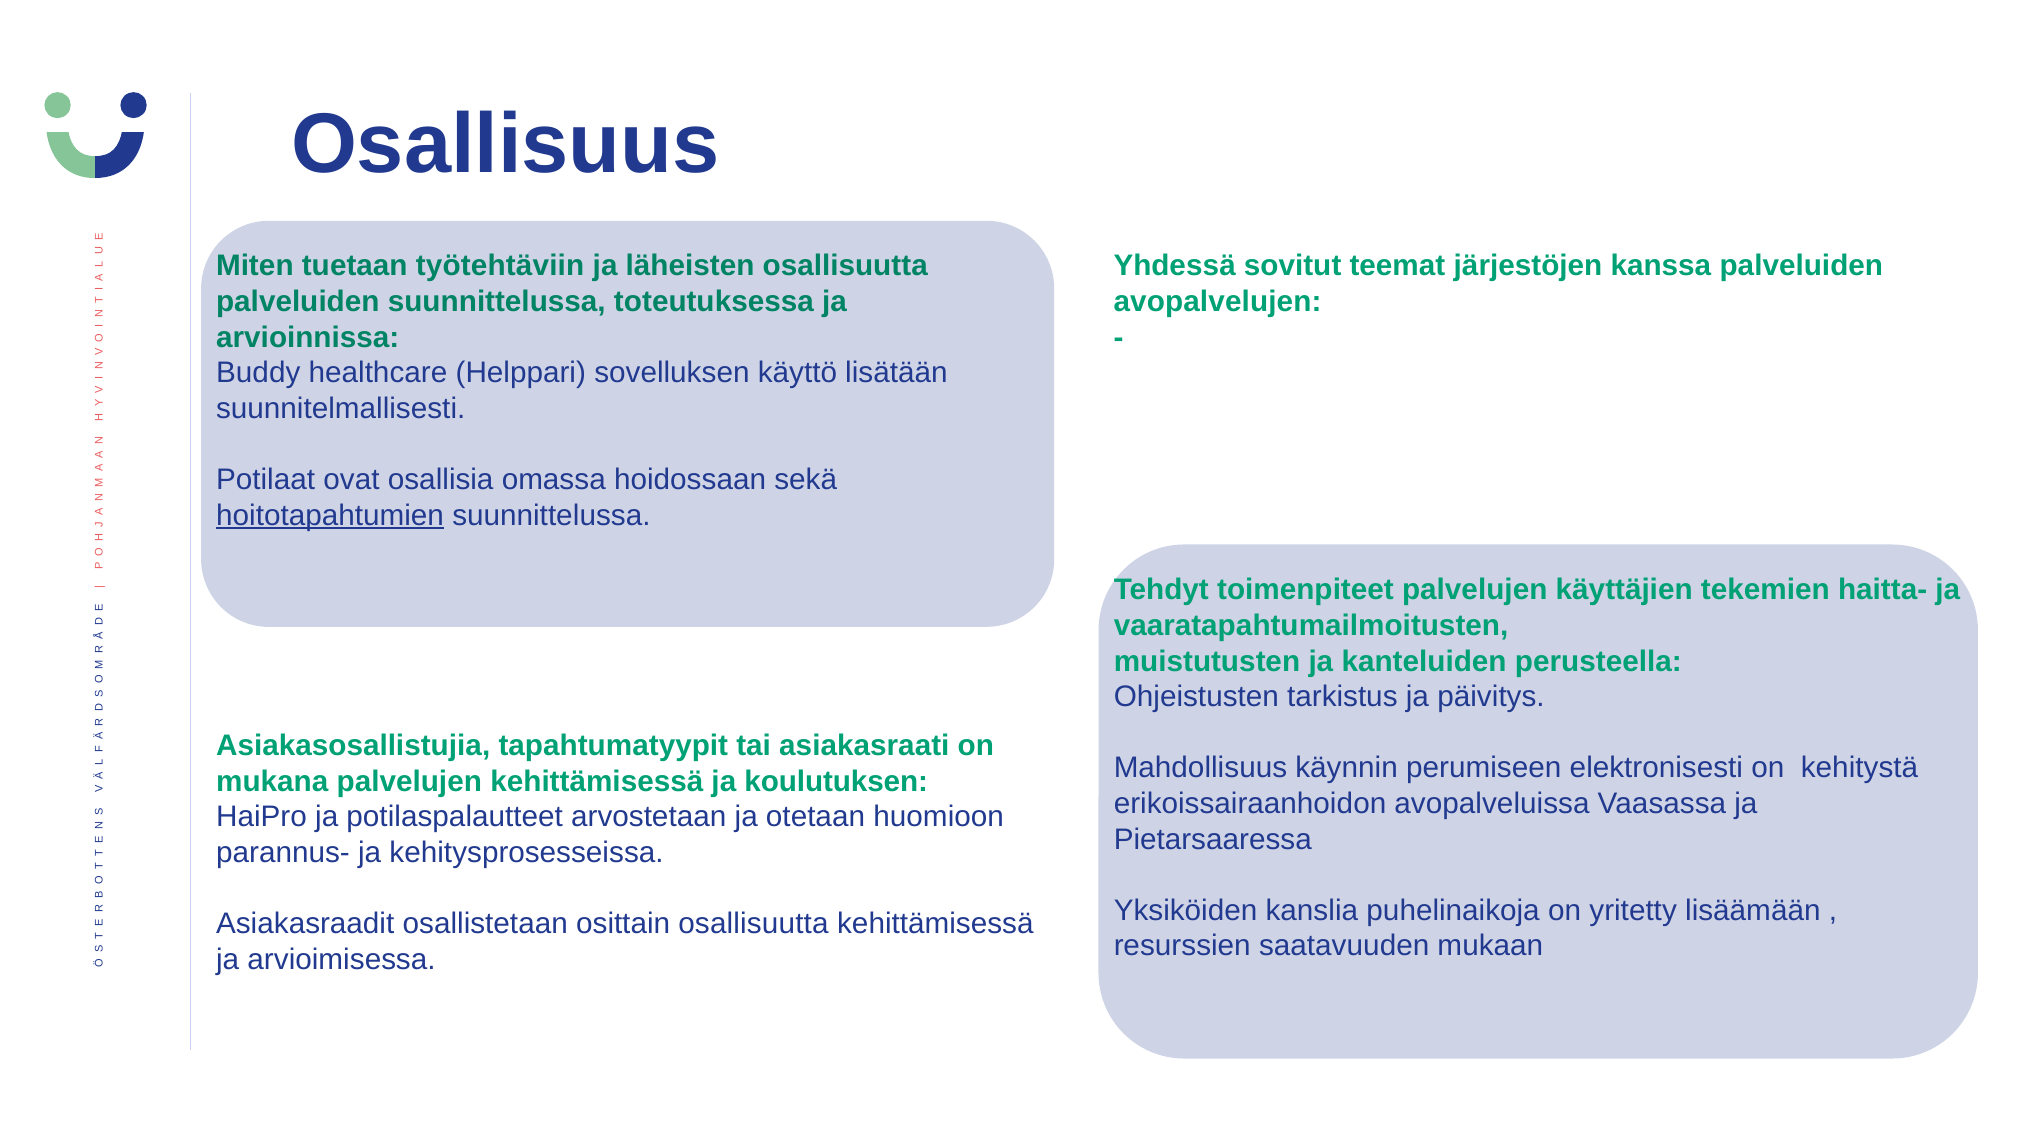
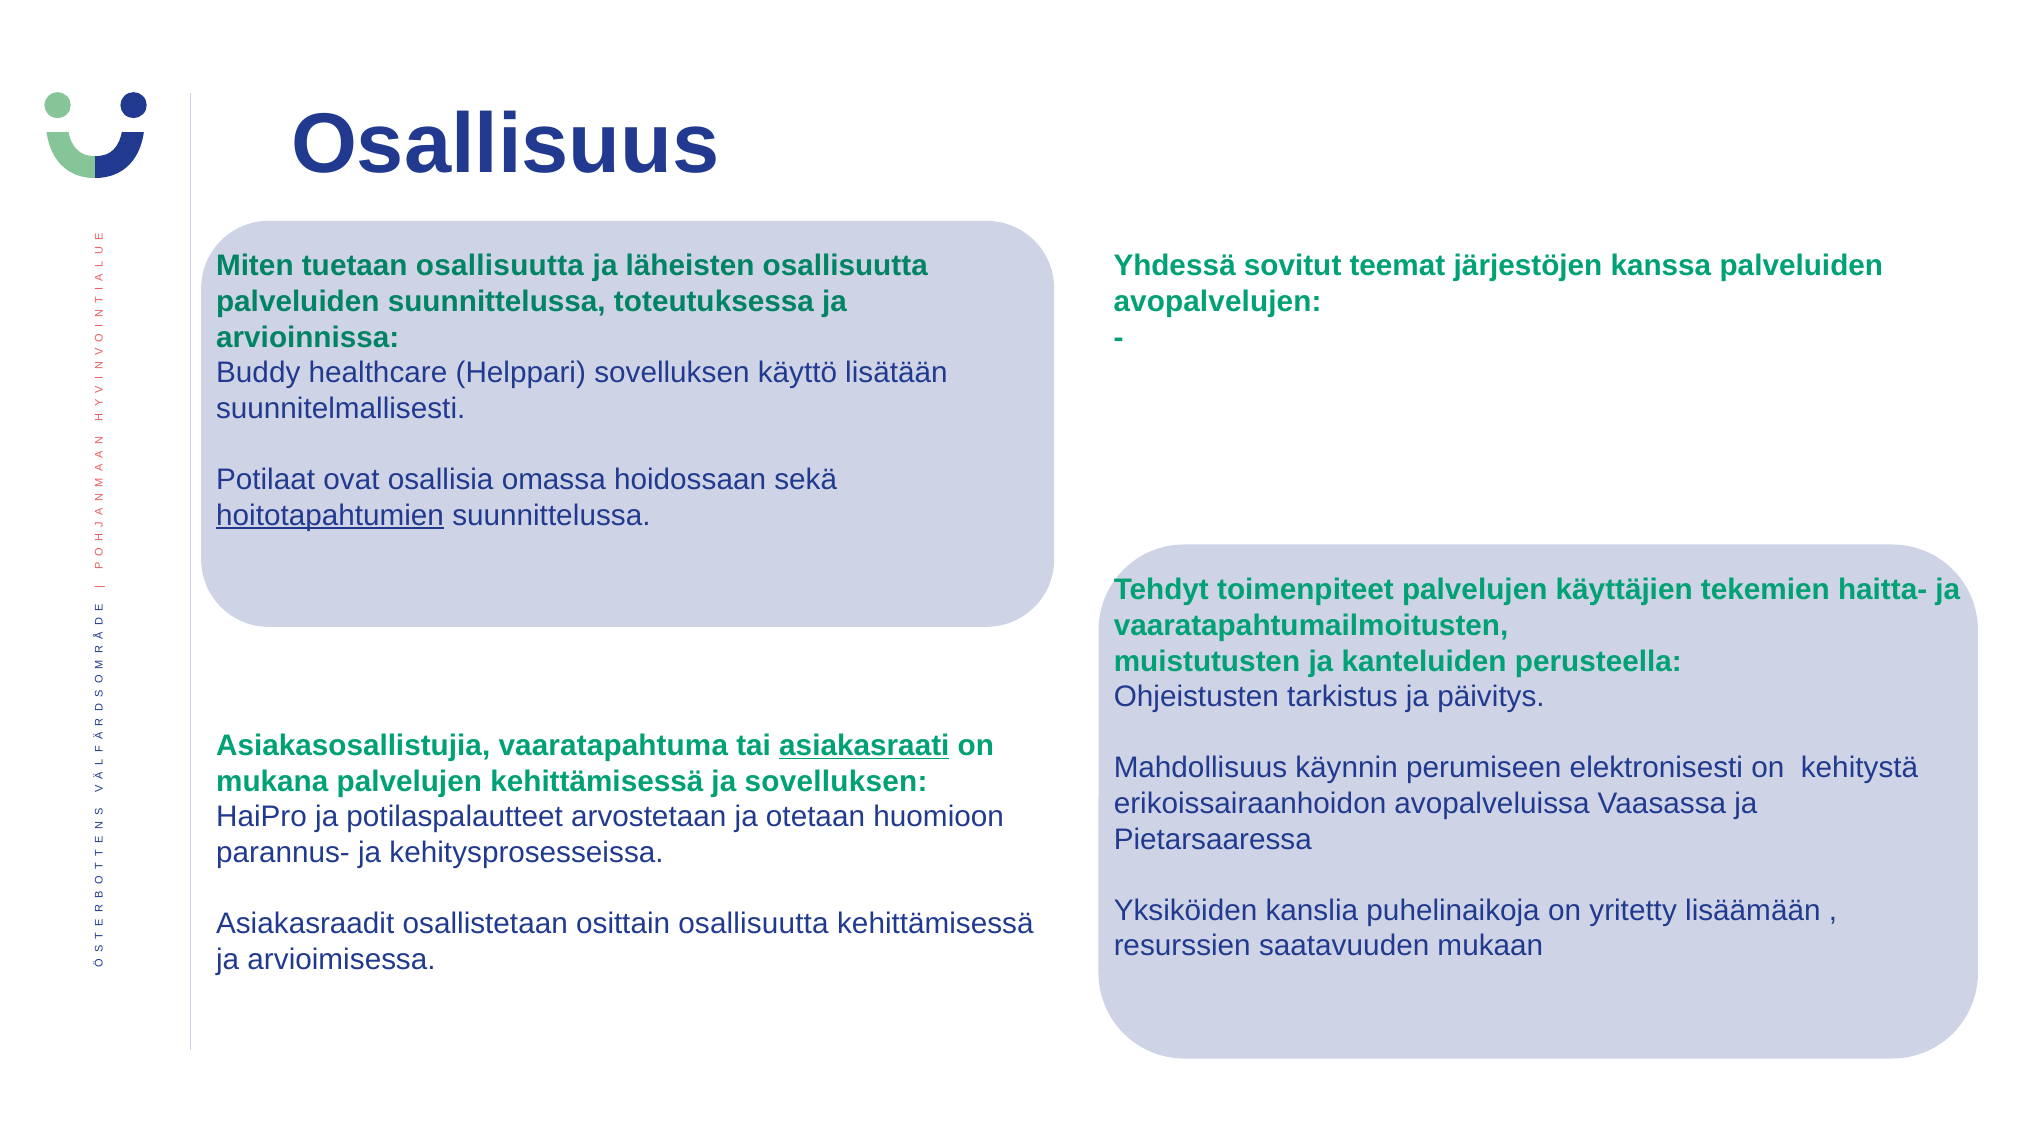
tuetaan työtehtäviin: työtehtäviin -> osallisuutta (500, 266)
tapahtumatyypit: tapahtumatyypit -> vaaratapahtuma (613, 746)
asiakasraati underline: none -> present (864, 746)
ja koulutuksen: koulutuksen -> sovelluksen (836, 782)
